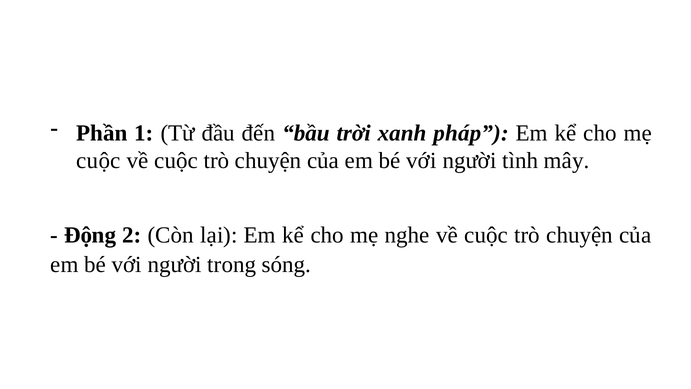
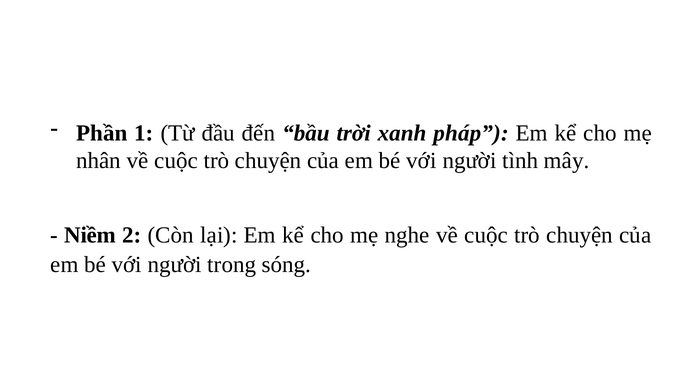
cuộc: cuộc -> nhân (99, 161)
Động: Động -> Niềm (90, 235)
